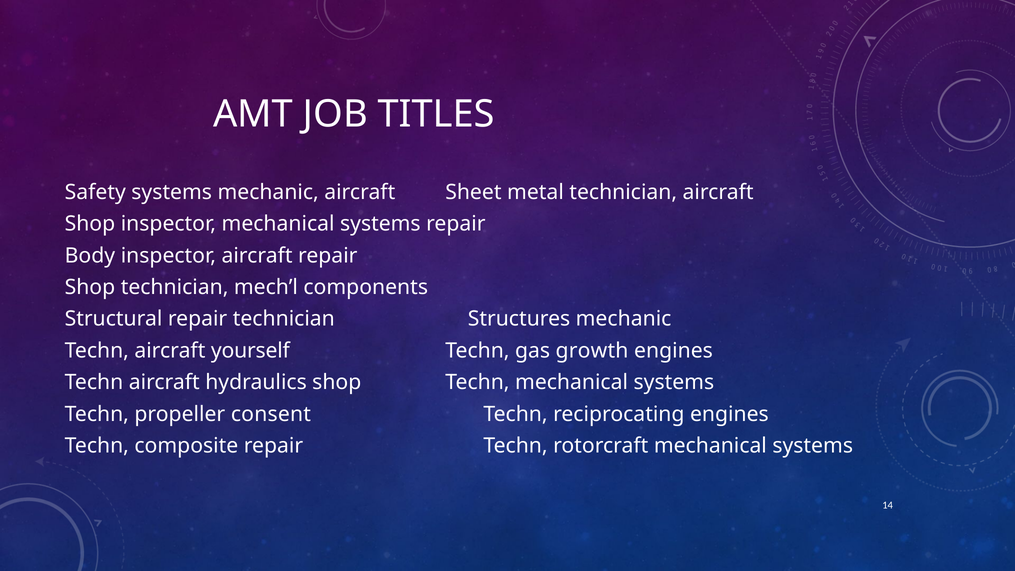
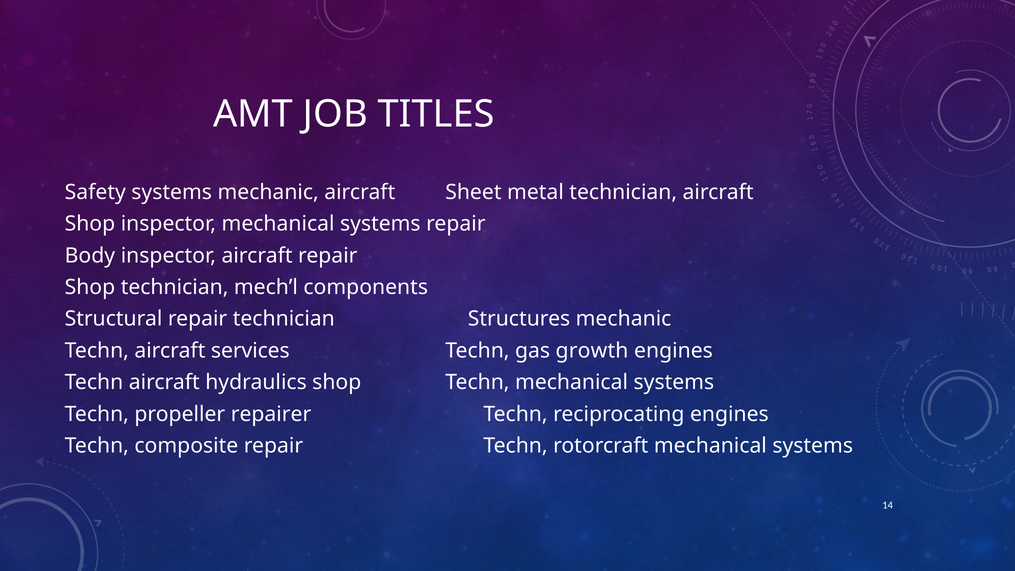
yourself: yourself -> services (250, 351)
consent: consent -> repairer (271, 414)
